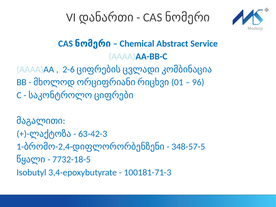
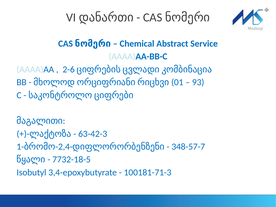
96: 96 -> 93 (198, 82)
348-57-5: 348-57-5 -> 348-57-7 (188, 147)
